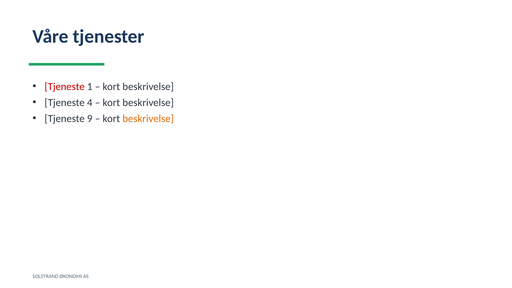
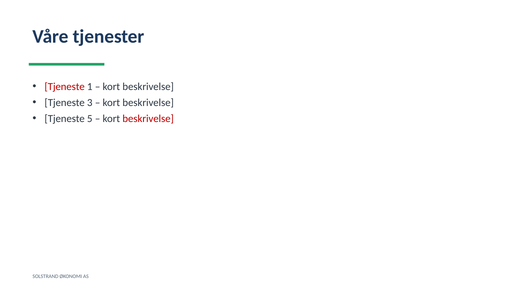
4: 4 -> 3 (90, 103)
9: 9 -> 5 (90, 119)
beskrivelse colour: orange -> red (148, 119)
